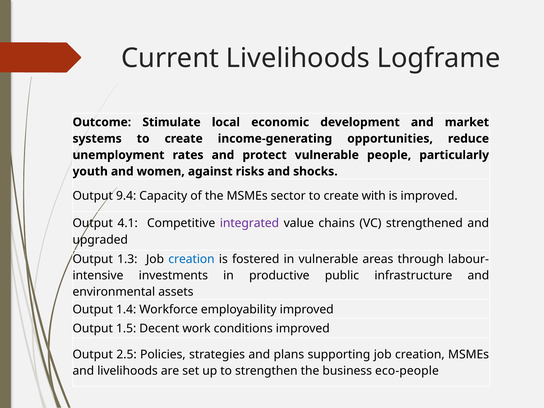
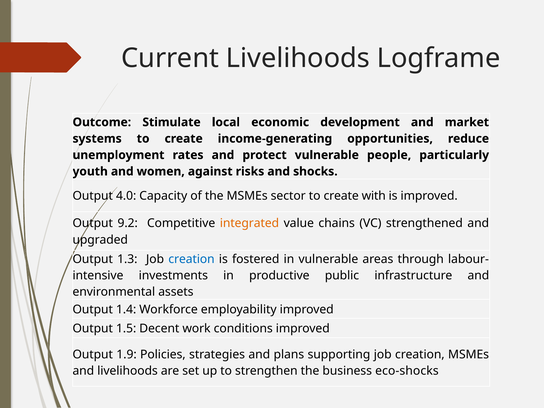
9.4: 9.4 -> 4.0 (126, 196)
4.1: 4.1 -> 9.2 (128, 223)
integrated colour: purple -> orange (249, 223)
2.5: 2.5 -> 1.9 (127, 354)
eco-people: eco-people -> eco-shocks (407, 371)
